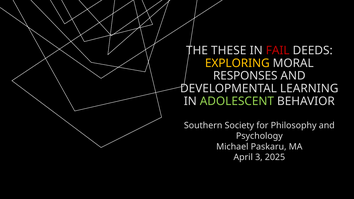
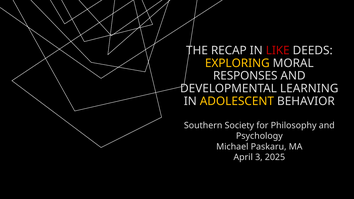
THESE: THESE -> RECAP (229, 50)
FAIL: FAIL -> LIKE (278, 50)
ADOLESCENT colour: light green -> yellow (237, 101)
